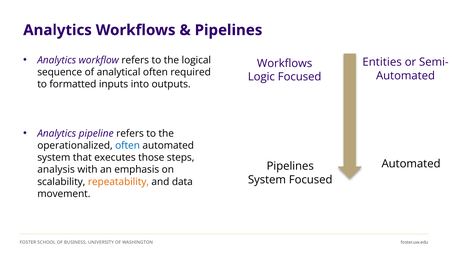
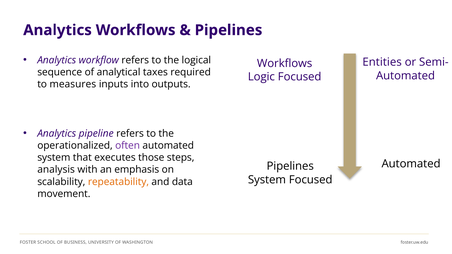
analytical often: often -> taxes (155, 72)
formatted: formatted -> measures (73, 84)
often colour: blue -> purple (128, 146)
